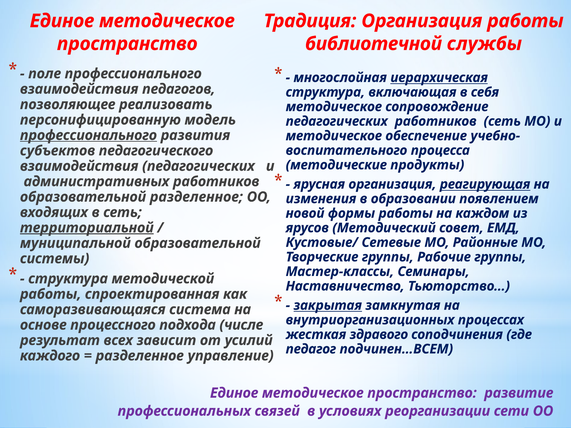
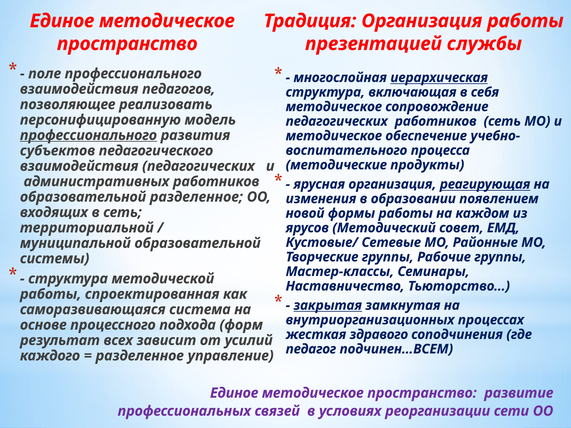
библиотечной: библиотечной -> презентацией (373, 44)
территориальной underline: present -> none (87, 228)
числе: числе -> форм (241, 325)
